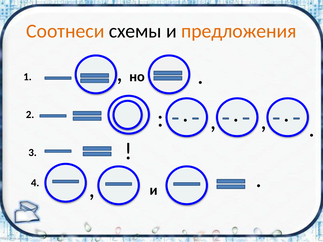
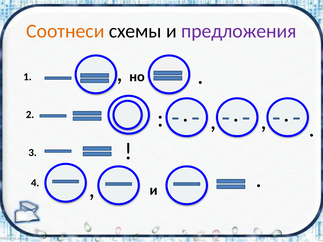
предложения colour: orange -> purple (239, 31)
